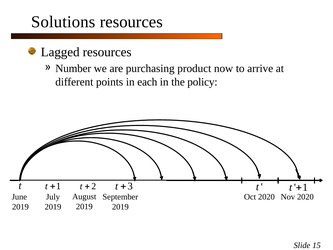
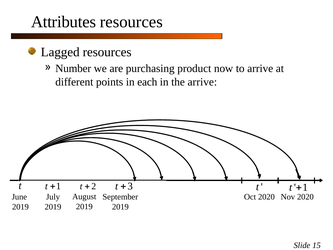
Solutions: Solutions -> Attributes (64, 22)
the policy: policy -> arrive (202, 82)
